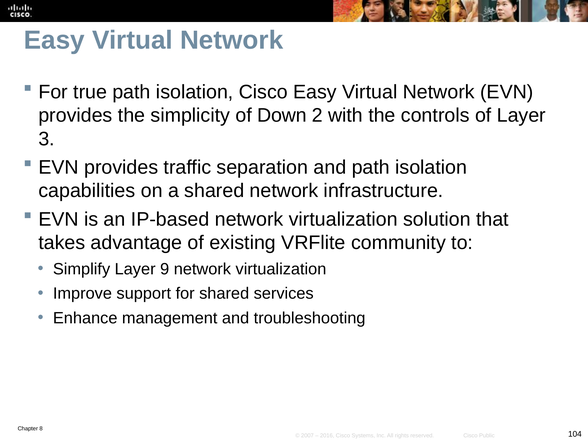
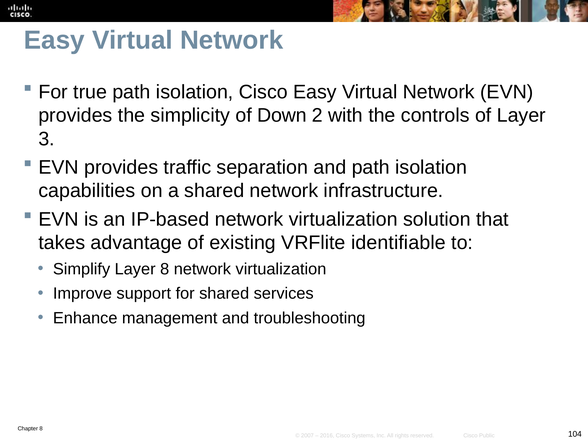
community: community -> identifiable (398, 243)
Layer 9: 9 -> 8 (165, 269)
